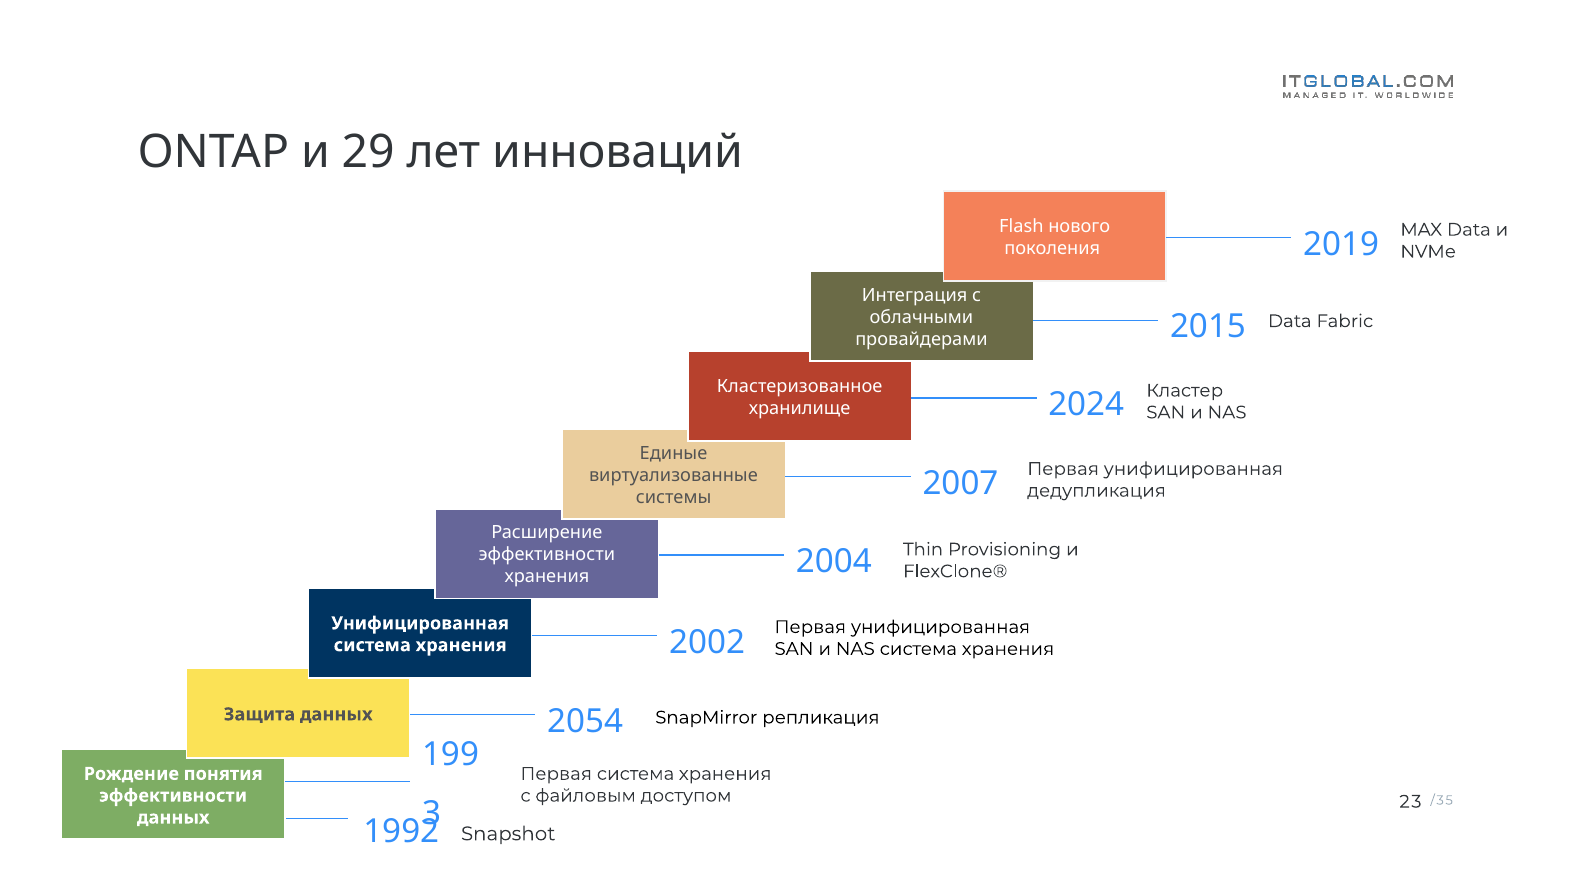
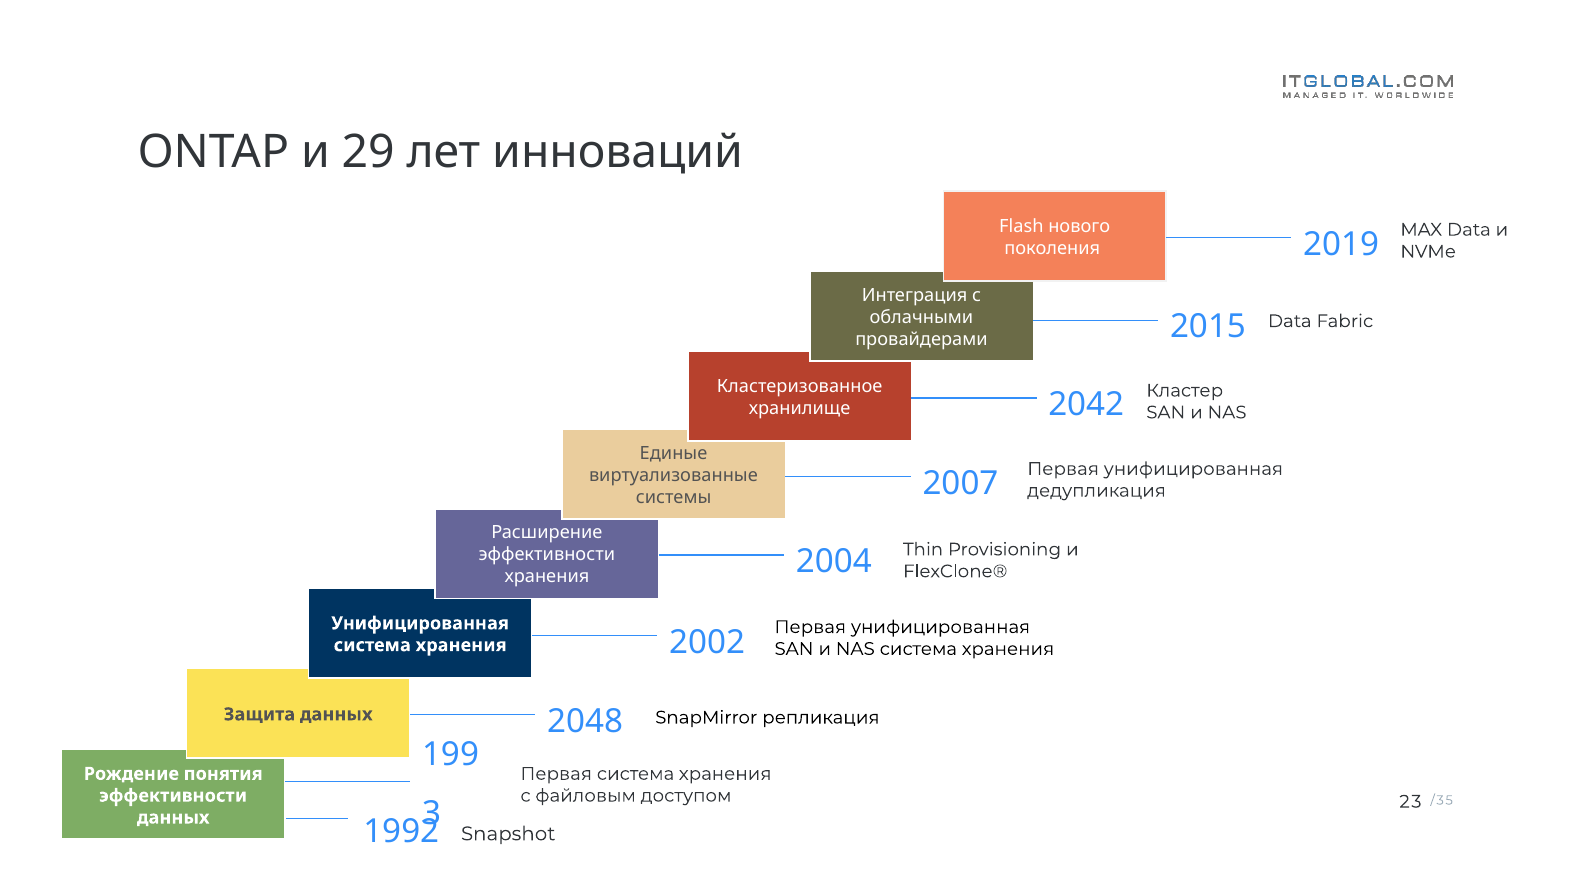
2024: 2024 -> 2042 (1086, 405)
2054: 2054 -> 2048 (585, 721)
